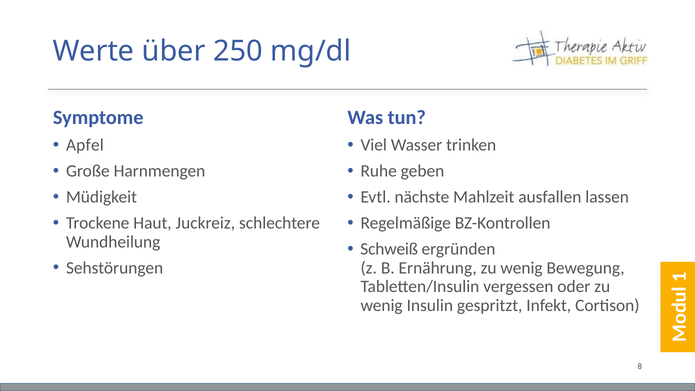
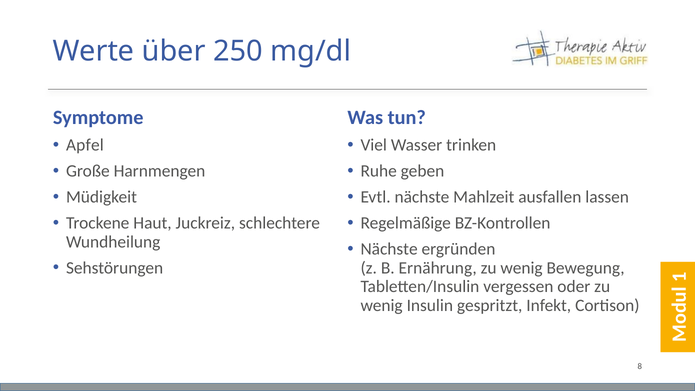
Schweiß: Schweiß -> Nächste (389, 249)
